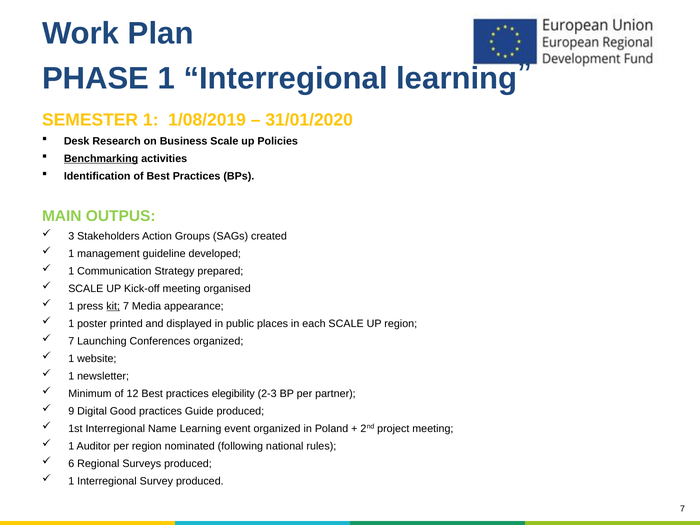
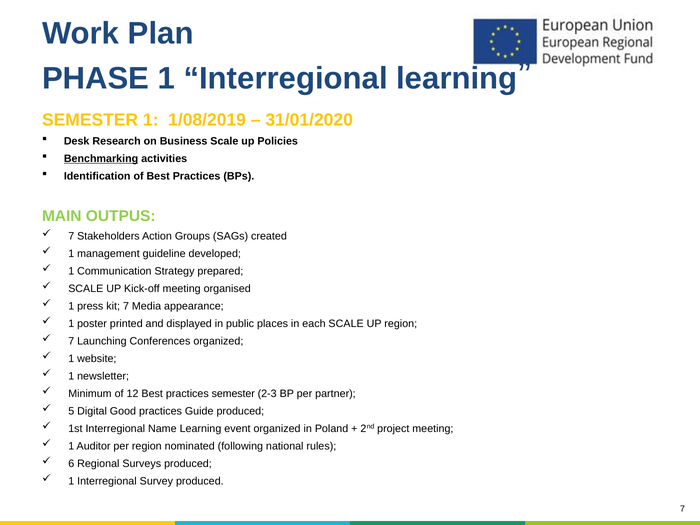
3: 3 -> 7 (71, 236)
kit underline: present -> none (113, 306)
practices elegibility: elegibility -> semester (233, 394)
9: 9 -> 5 (71, 411)
